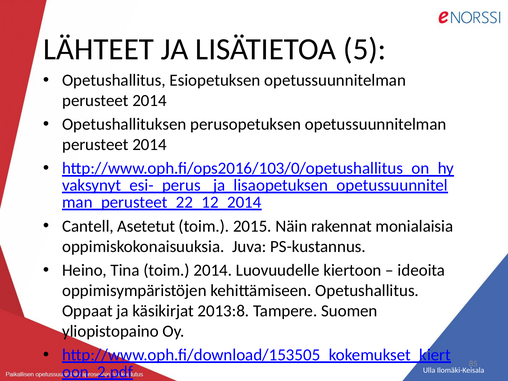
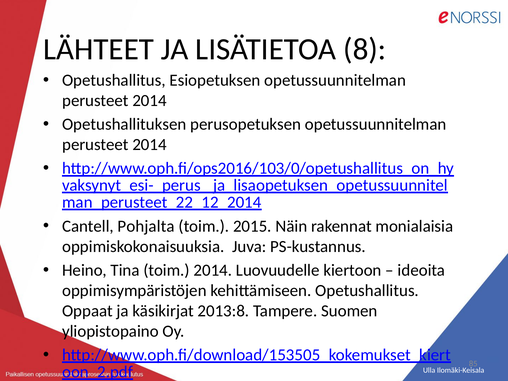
5: 5 -> 8 (365, 49)
Asetetut: Asetetut -> Pohjalta (146, 226)
